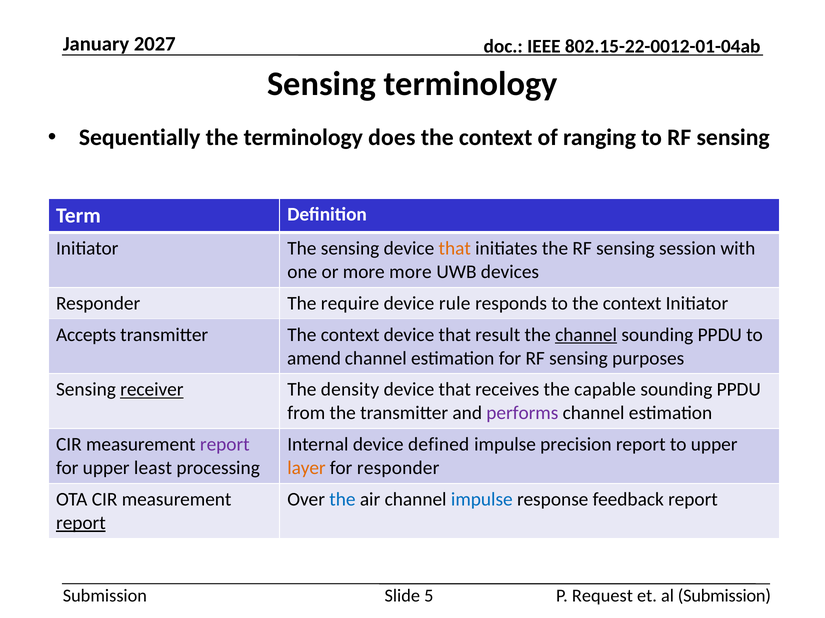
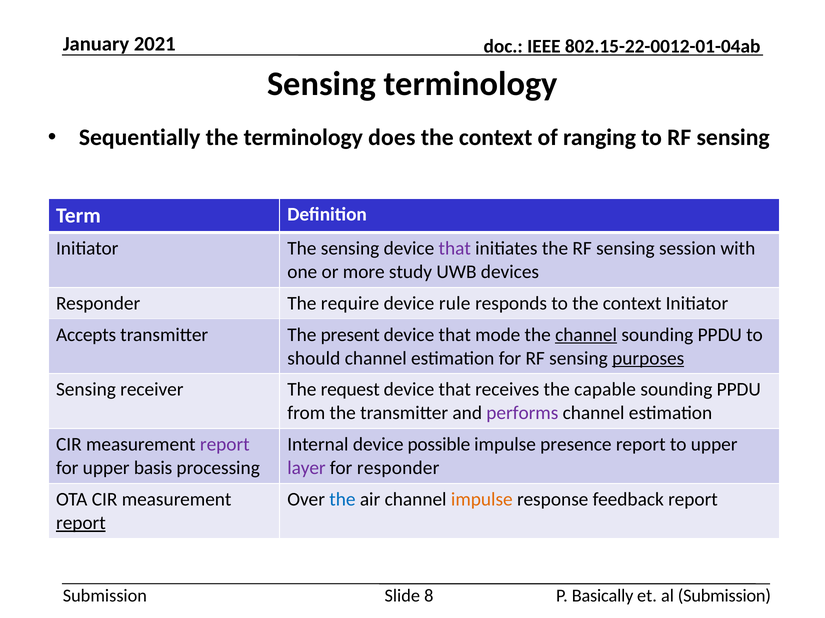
2027: 2027 -> 2021 (155, 44)
that colour: orange -> purple (455, 249)
more more: more -> study (410, 272)
transmitter The context: context -> present (350, 335)
result: result -> mode (498, 335)
amend: amend -> should (314, 359)
purposes underline: none -> present (648, 359)
receiver underline: present -> none (152, 390)
density: density -> request (350, 390)
defined: defined -> possible (439, 445)
precision: precision -> presence (576, 445)
least: least -> basis (153, 469)
layer colour: orange -> purple (306, 469)
impulse colour: blue -> orange (482, 500)
5: 5 -> 8 (429, 596)
Request: Request -> Basically (603, 596)
